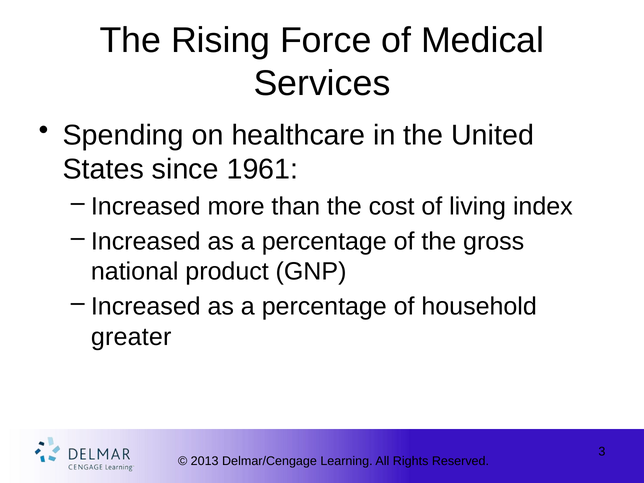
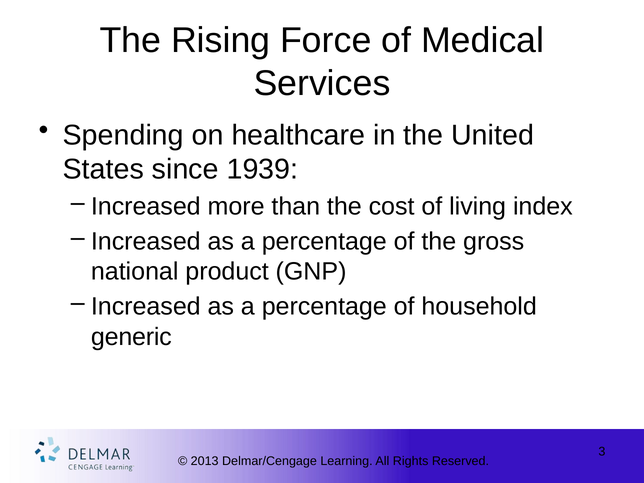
1961: 1961 -> 1939 (262, 169)
greater: greater -> generic (131, 337)
